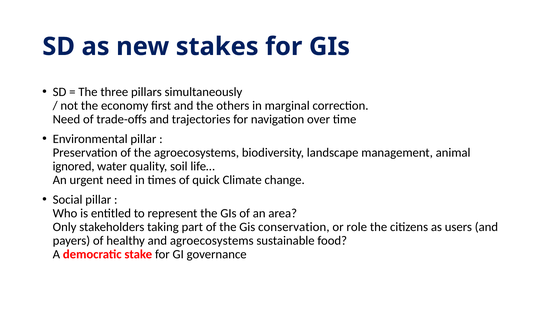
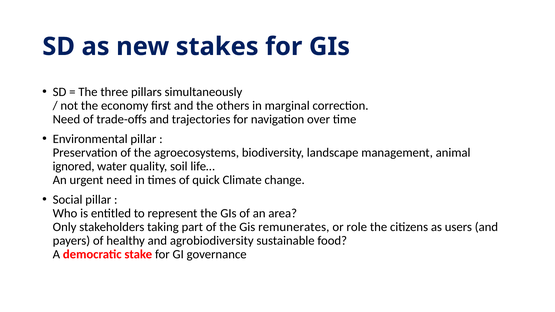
conservation: conservation -> remunerates (294, 227)
and agroecosystems: agroecosystems -> agrobiodiversity (212, 241)
